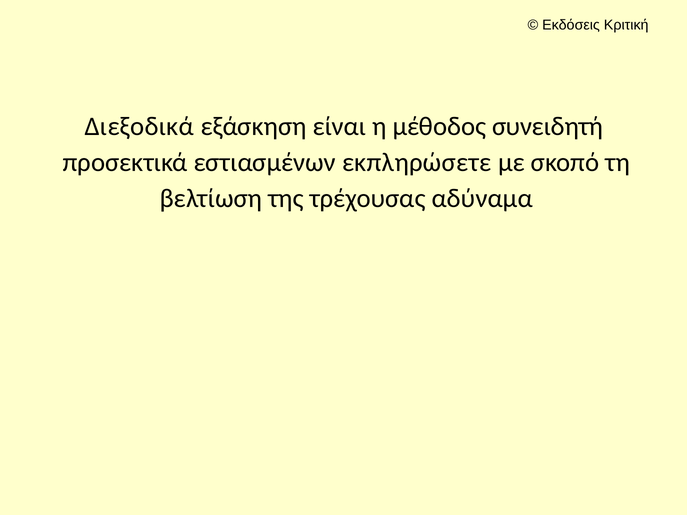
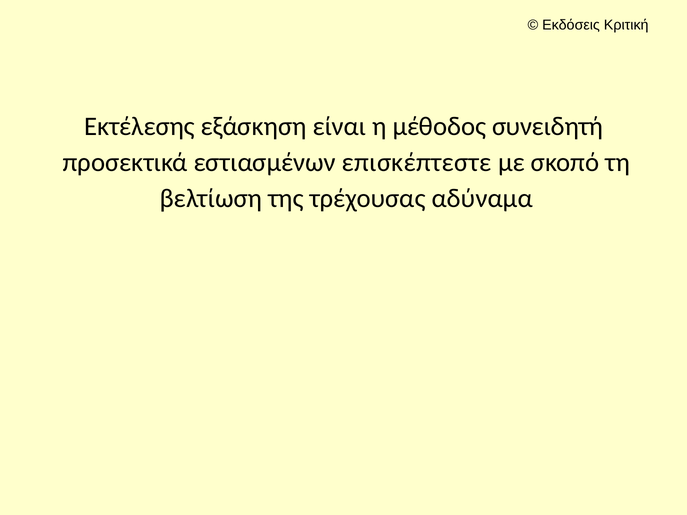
Διεξοδικά: Διεξοδικά -> Εκτέλεσης (140, 126)
εκπληρώσετε: εκπληρώσετε -> επισκέπτεστε (417, 162)
